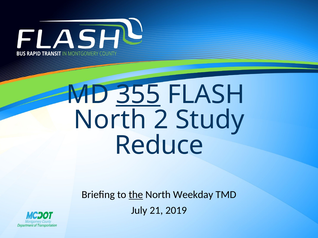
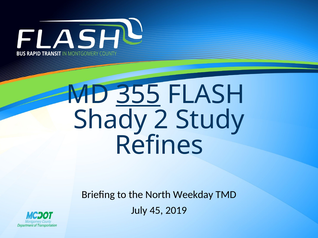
North: North -> Shady (110, 120)
Reduce: Reduce -> Refines (159, 145)
the underline: present -> none (136, 195)
21: 21 -> 45 (156, 211)
